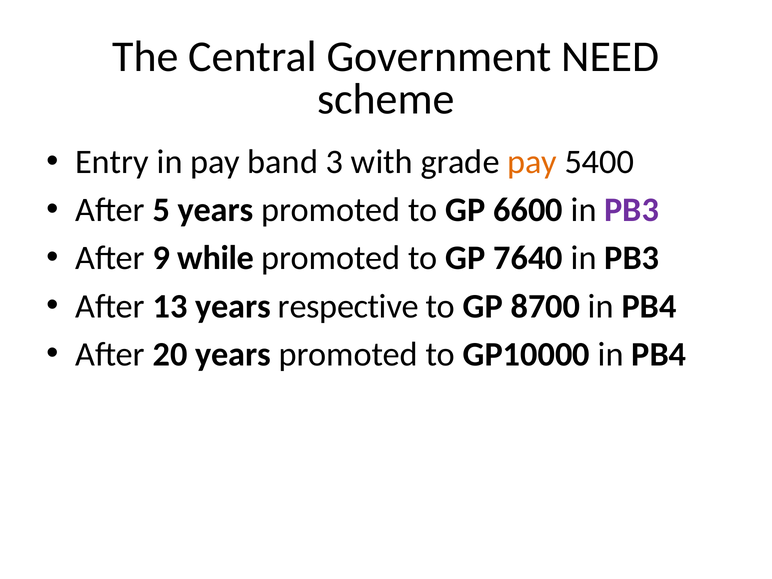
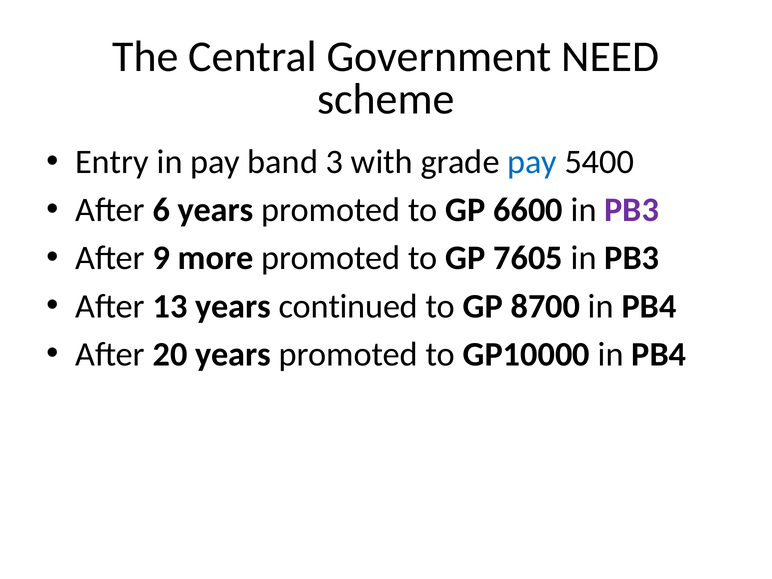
pay colour: orange -> blue (532, 162)
5: 5 -> 6 (161, 210)
while: while -> more (216, 258)
7640: 7640 -> 7605 (528, 258)
respective: respective -> continued (348, 306)
